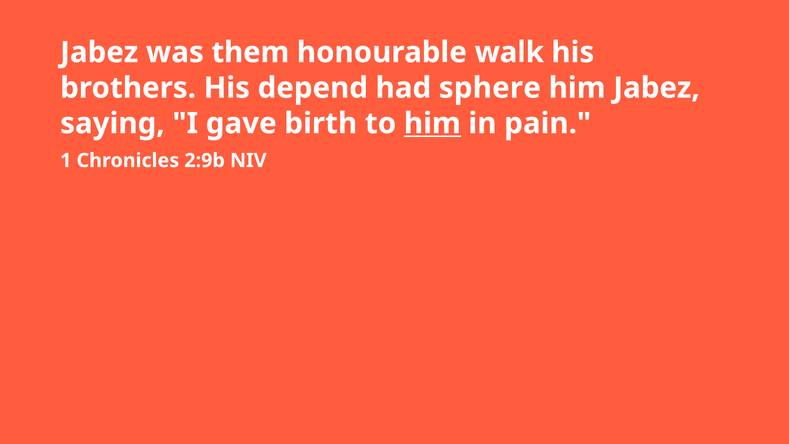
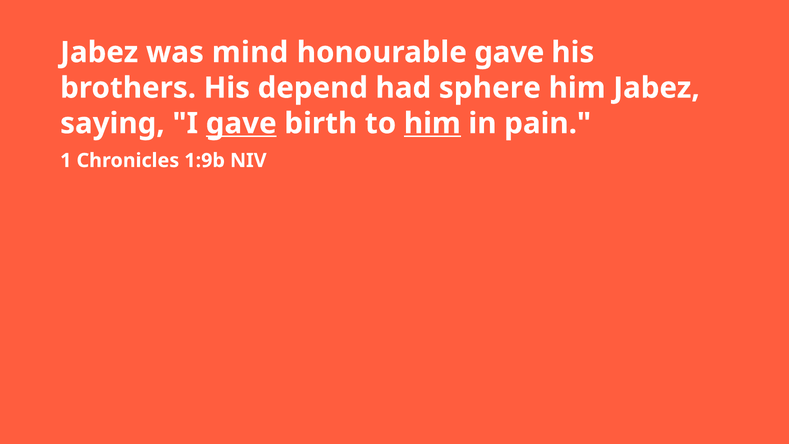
them: them -> mind (250, 52)
honourable walk: walk -> gave (509, 52)
gave underline: none -> present (241, 123)
2:9b: 2:9b -> 1:9b (205, 161)
